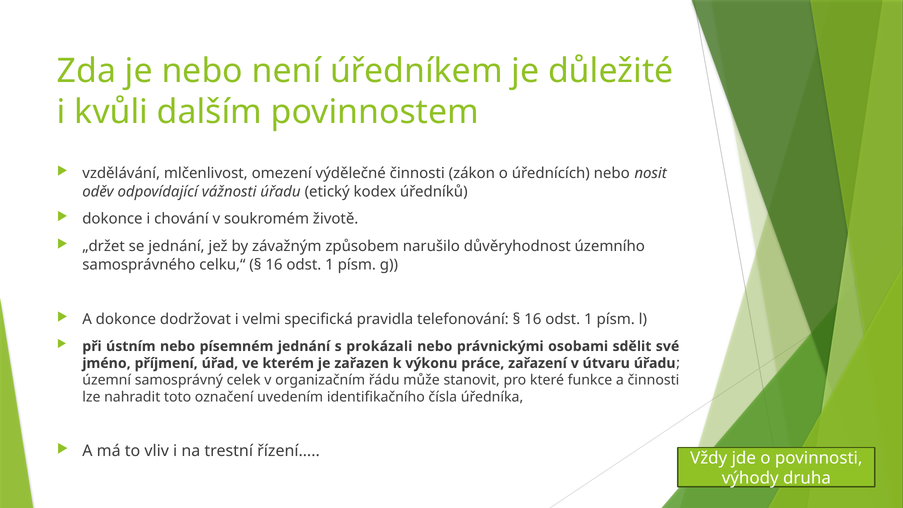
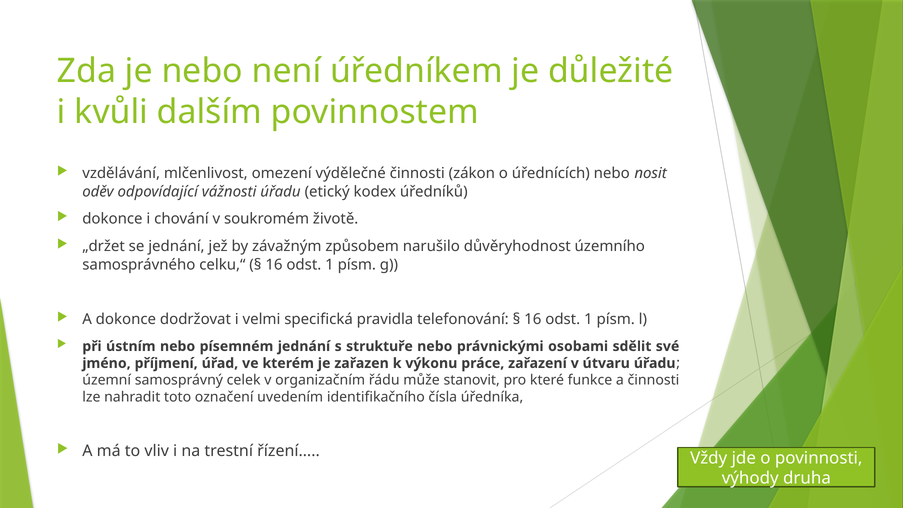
prokázali: prokázali -> struktuře (379, 346)
